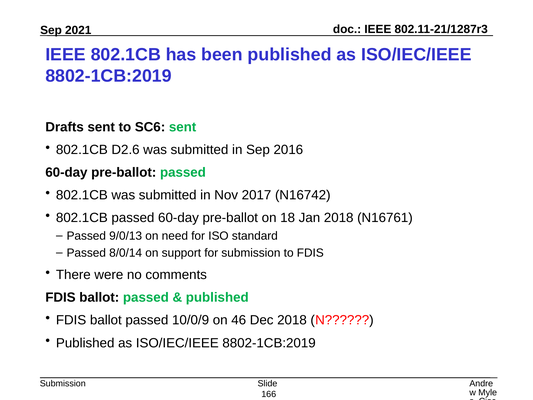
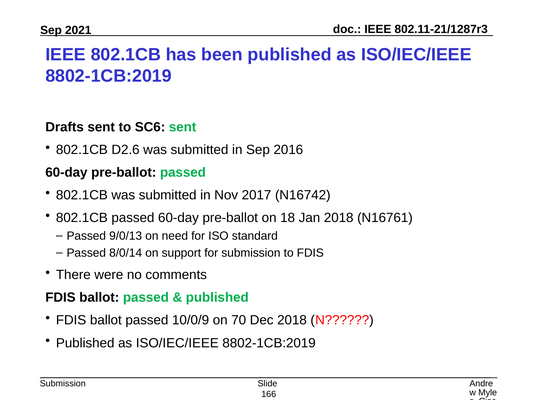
46: 46 -> 70 (239, 320)
